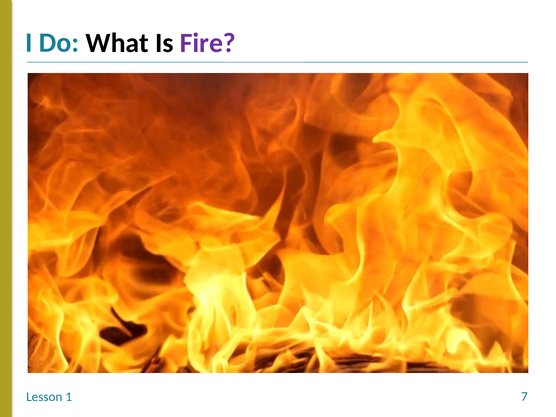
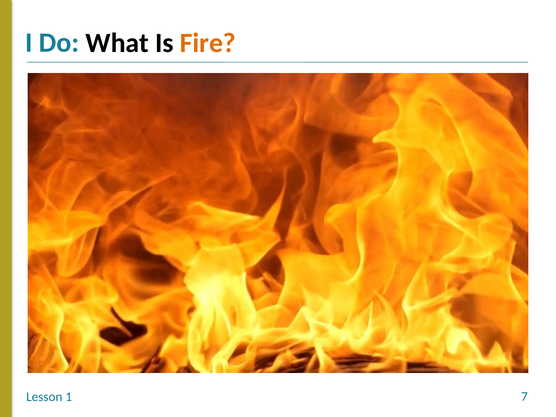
Fire colour: purple -> orange (208, 43)
